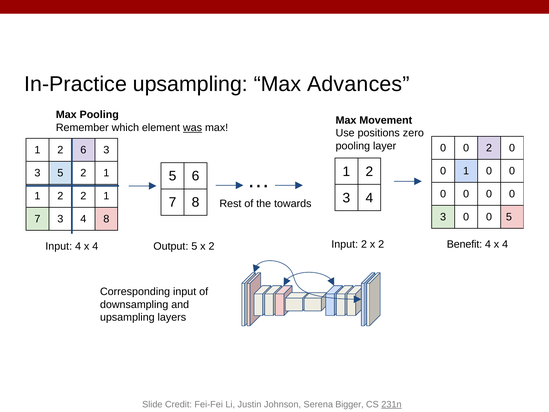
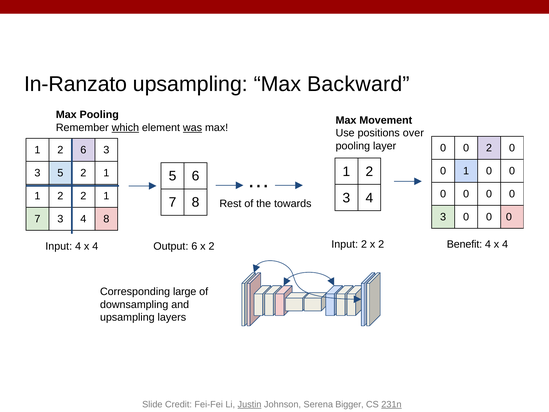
In-Practice: In-Practice -> In-Ranzato (76, 84)
Advances: Advances -> Backward (358, 84)
which underline: none -> present (125, 128)
zero: zero -> over (413, 133)
3 0 0 5: 5 -> 0 (509, 217)
Output 5: 5 -> 6 (194, 246)
Corresponding input: input -> large (185, 292)
Justin underline: none -> present (250, 404)
